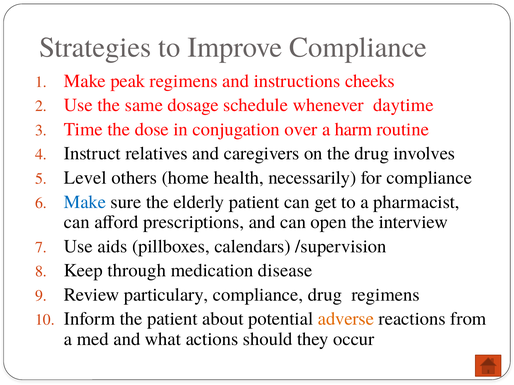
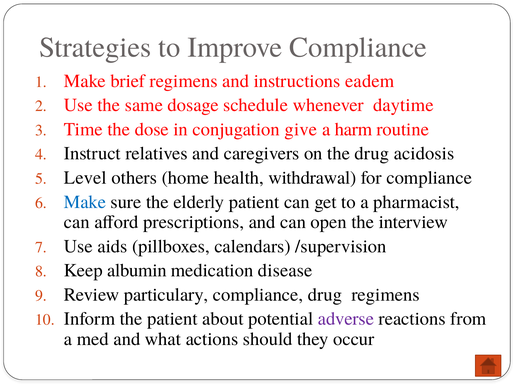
peak: peak -> brief (128, 81)
cheeks: cheeks -> eadem (370, 81)
over: over -> give (301, 129)
involves: involves -> acidosis (424, 154)
necessarily: necessarily -> withdrawal (312, 178)
through: through -> albumin (137, 271)
adverse colour: orange -> purple (346, 319)
